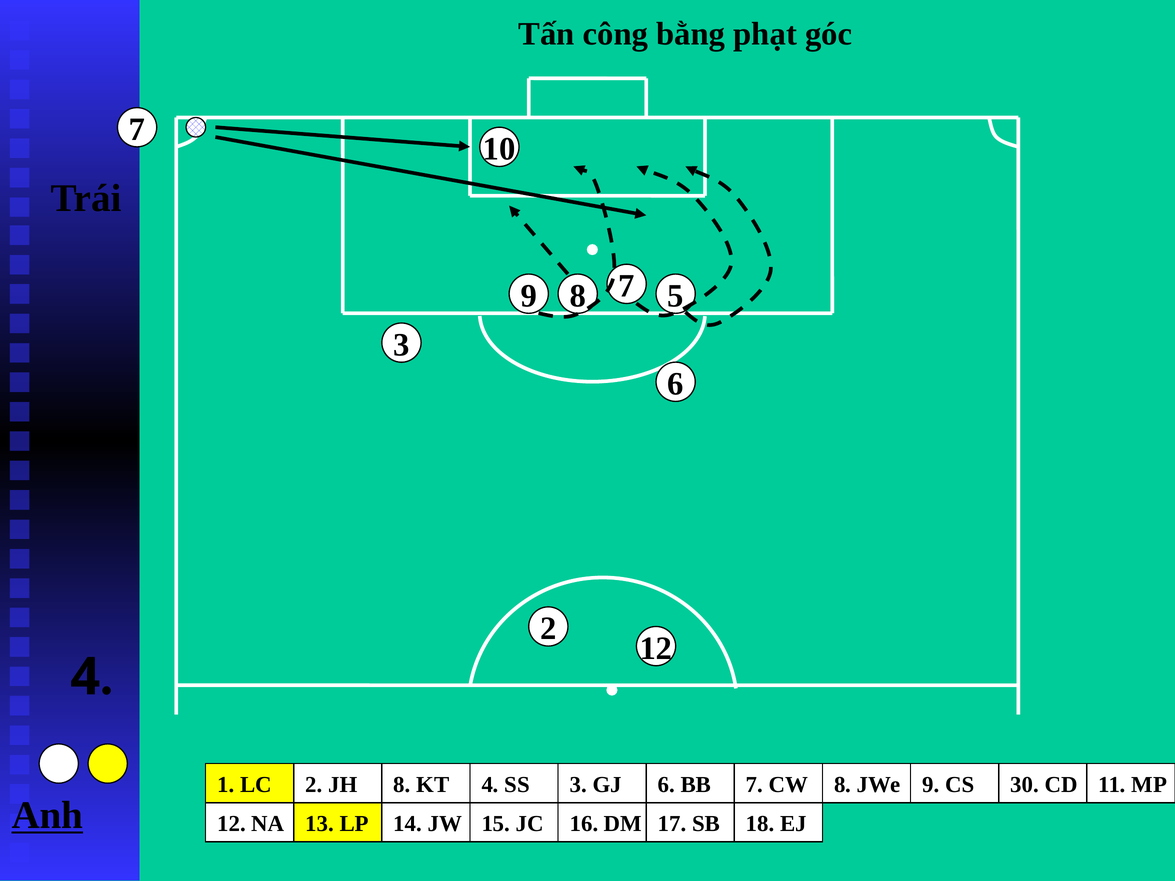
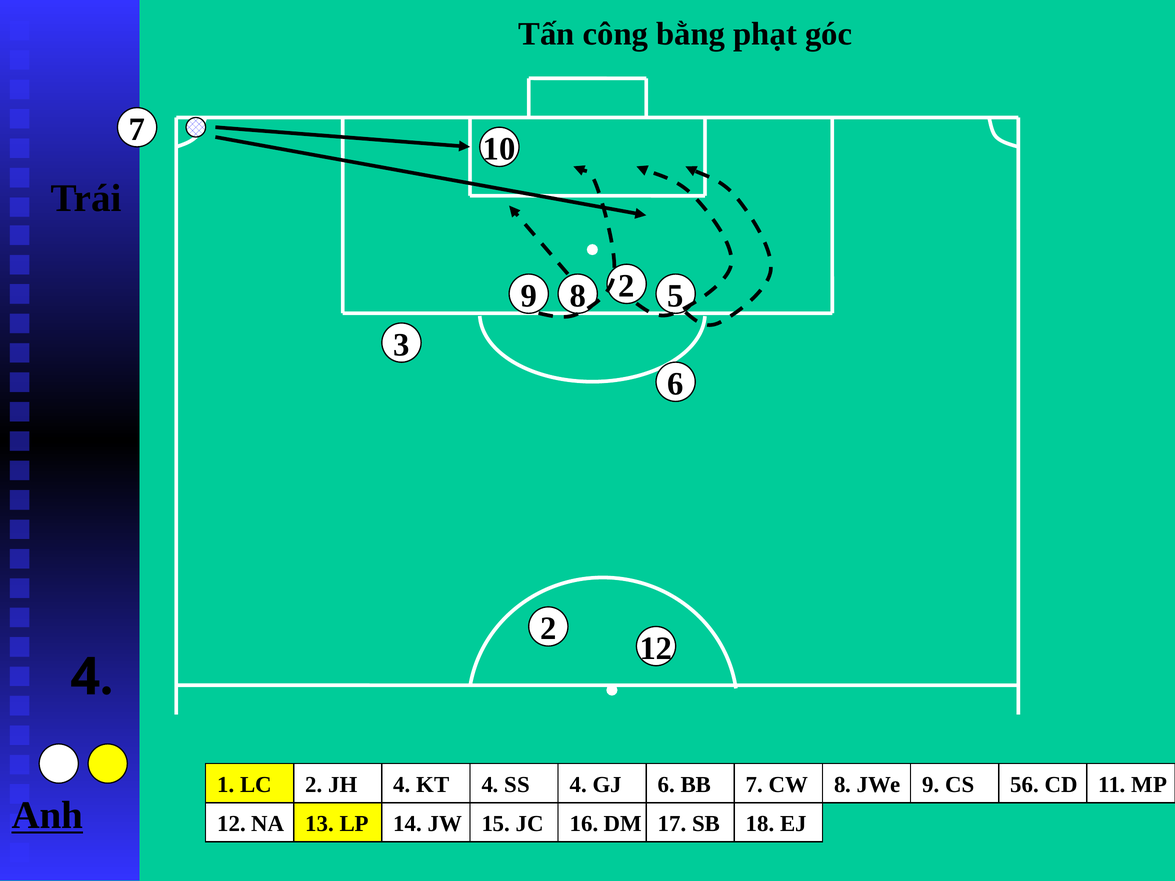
8 7: 7 -> 2 (627, 286)
JH 8: 8 -> 4 (402, 785)
SS 3: 3 -> 4 (578, 785)
30: 30 -> 56 (1025, 785)
